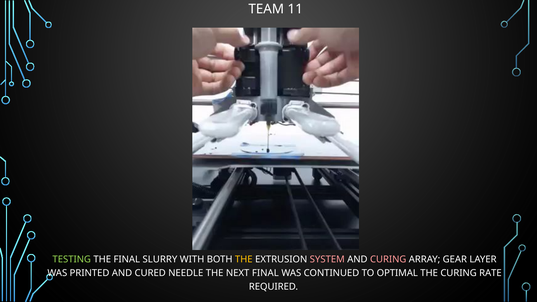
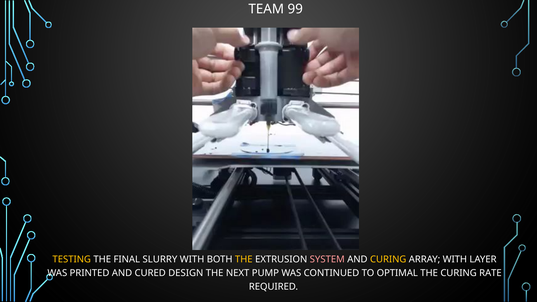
11: 11 -> 99 (295, 9)
TESTING colour: light green -> yellow (72, 260)
CURING colour: pink -> yellow (388, 260)
ARRAY GEAR: GEAR -> WITH (455, 260)
NEEDLE: NEEDLE -> DESIGN (186, 273)
NEXT FINAL: FINAL -> PUMP (265, 273)
